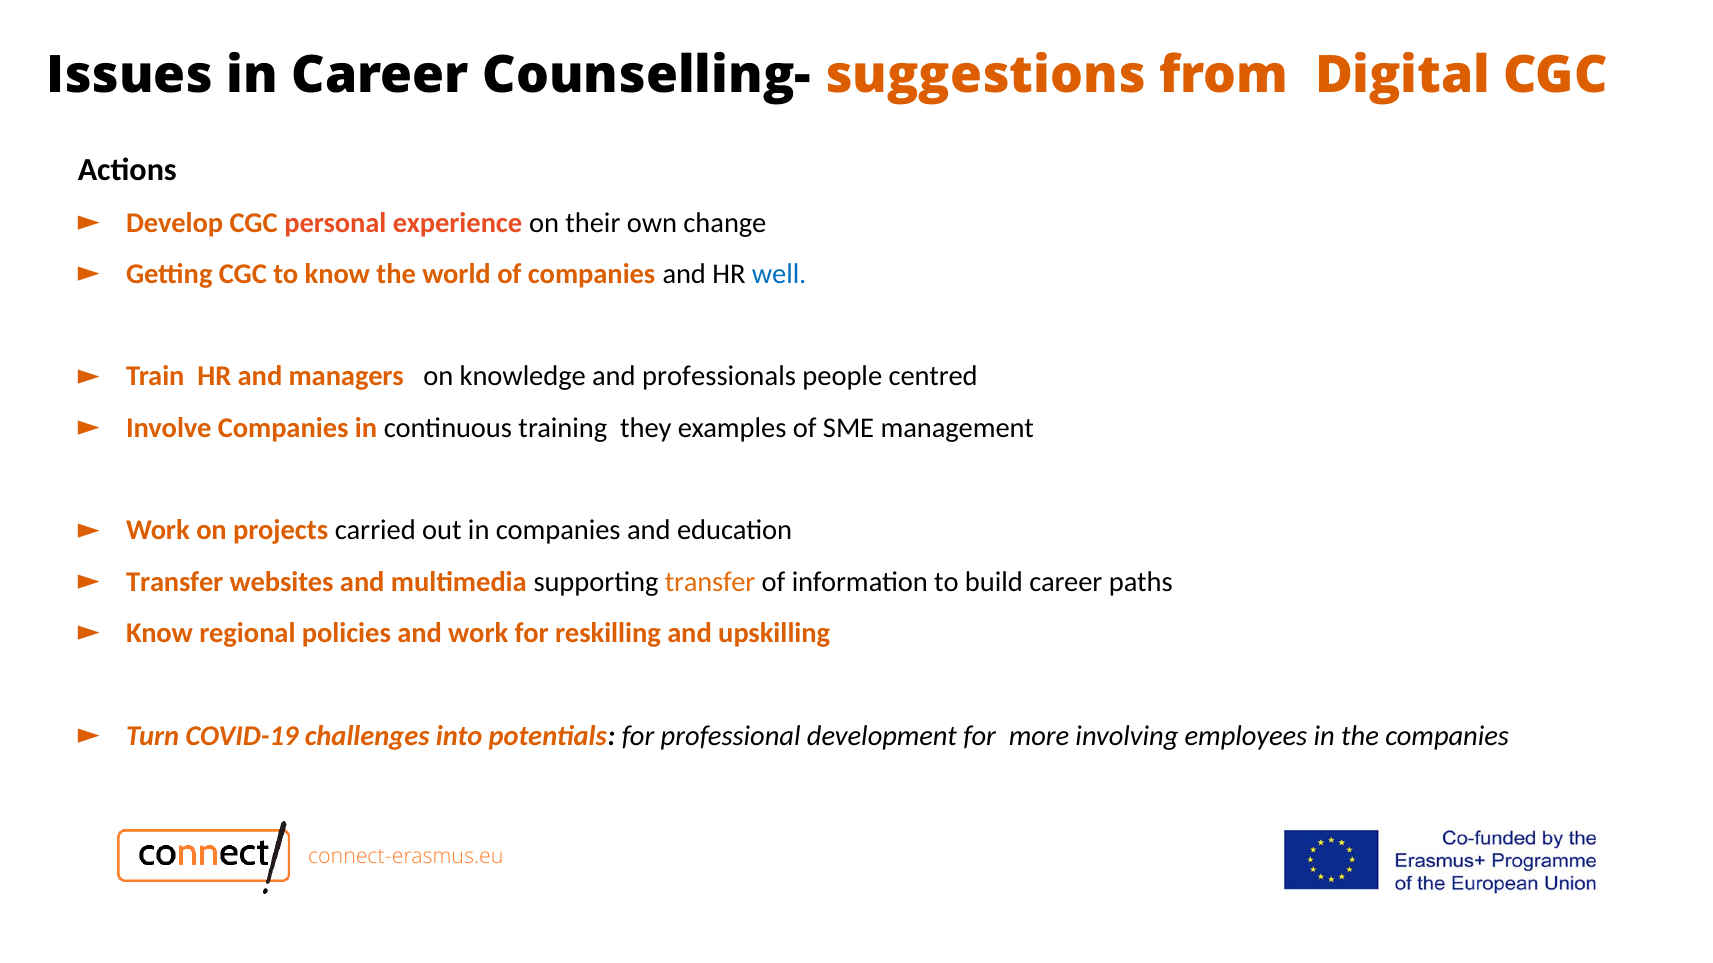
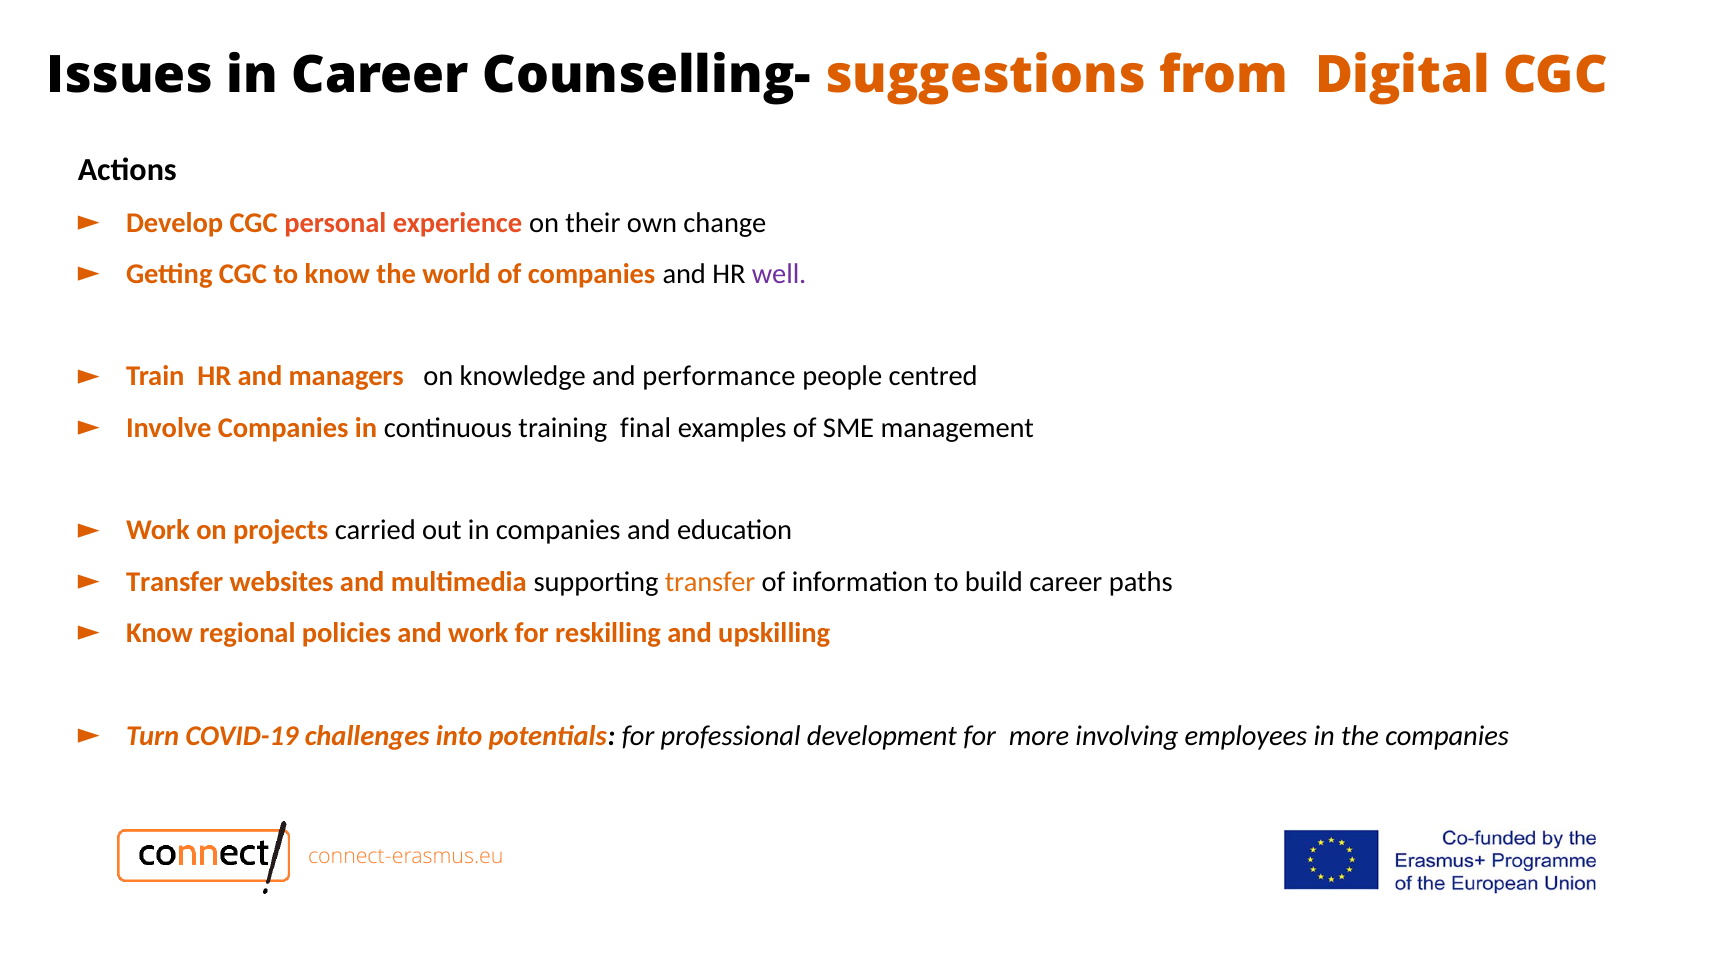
well colour: blue -> purple (779, 274)
professionals: professionals -> performance (719, 377)
they: they -> final (646, 428)
